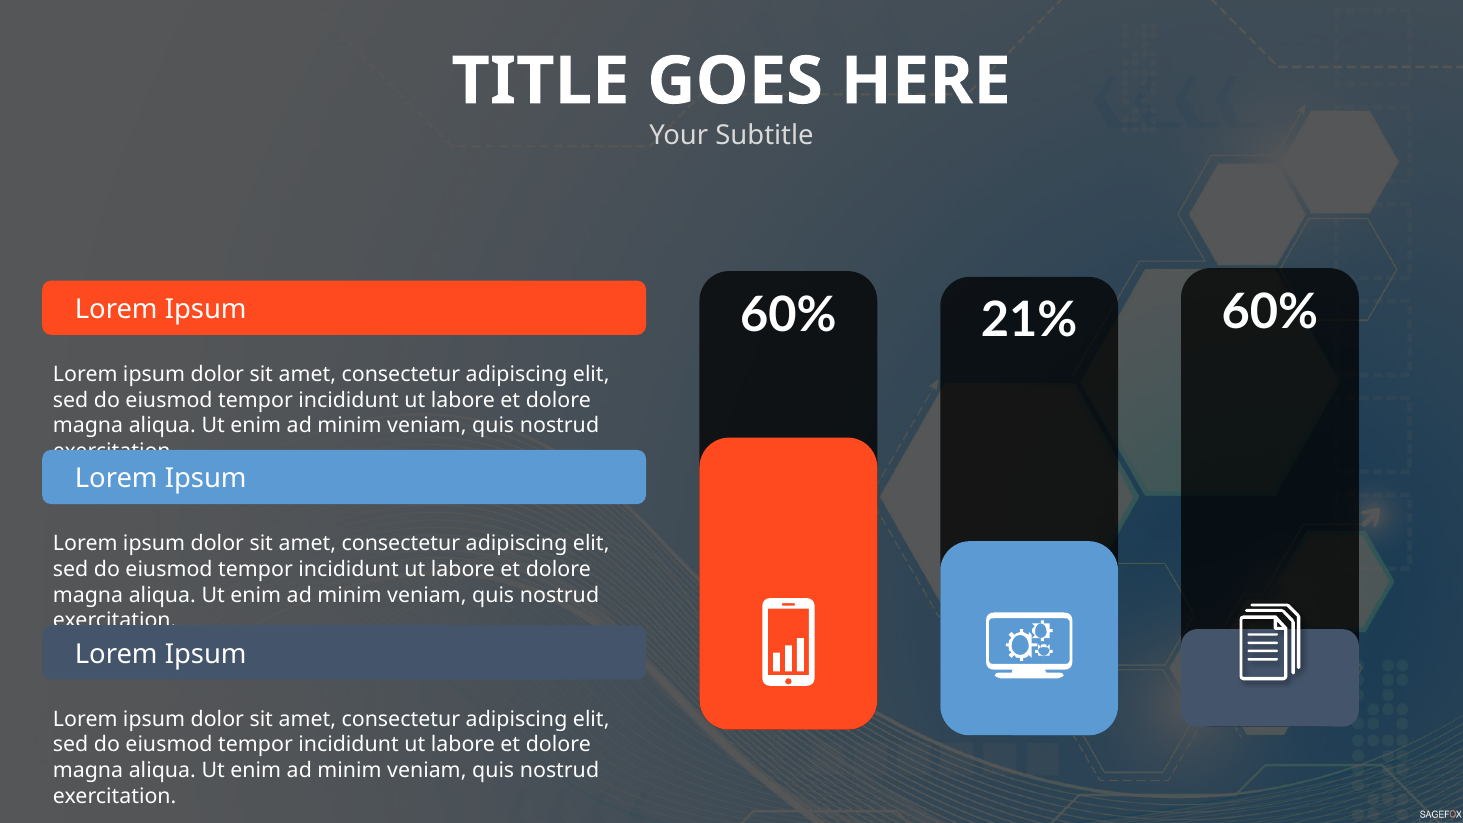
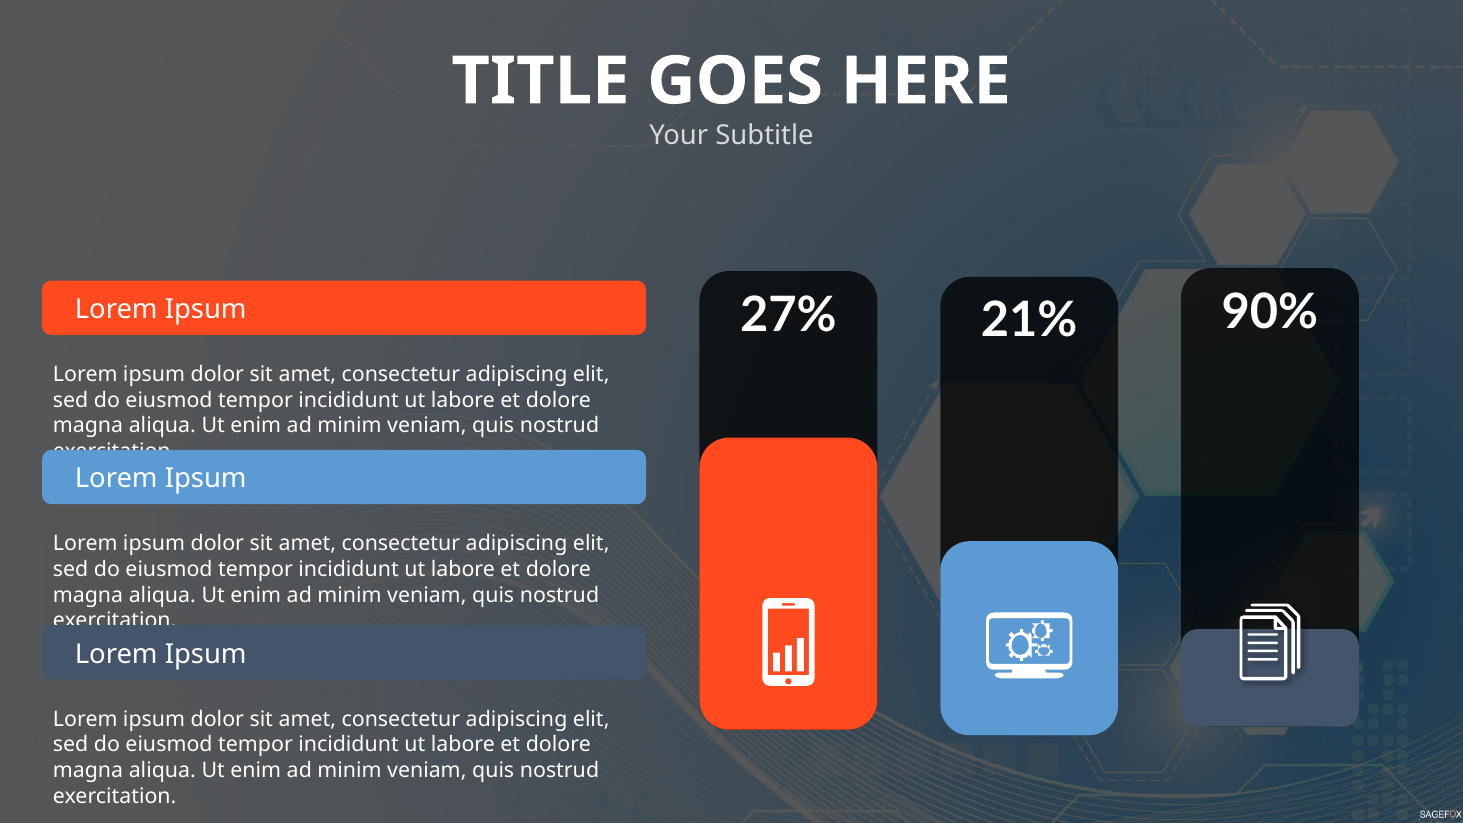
60%: 60% -> 90% (1270, 312)
60%: 60% -> 27% (788, 315)
